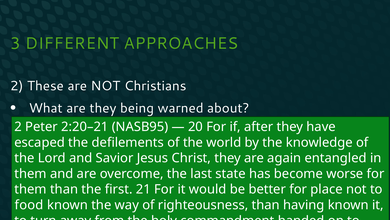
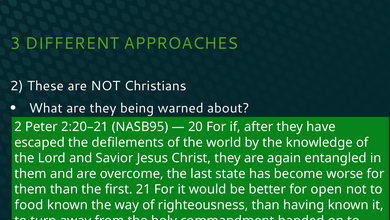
place: place -> open (326, 189)
